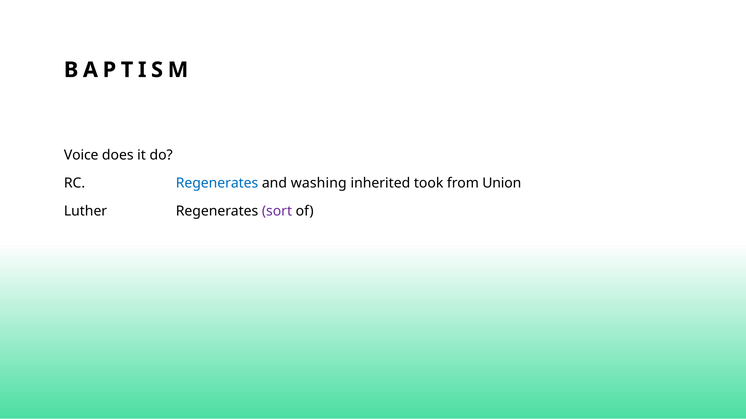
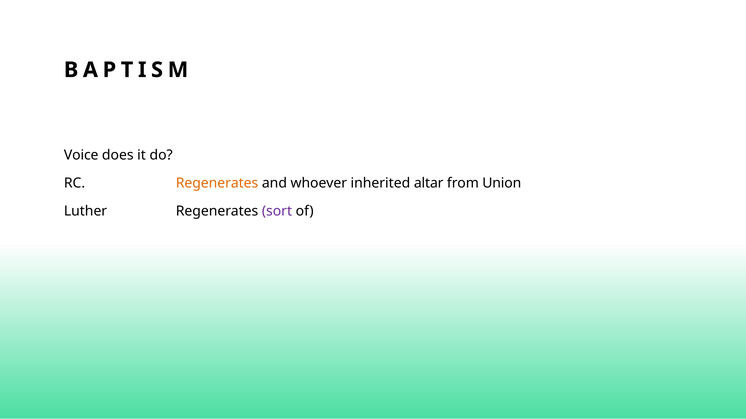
Regenerates colour: blue -> orange (217, 183)
washing: washing -> whoever (319, 183)
took: took -> altar (429, 183)
